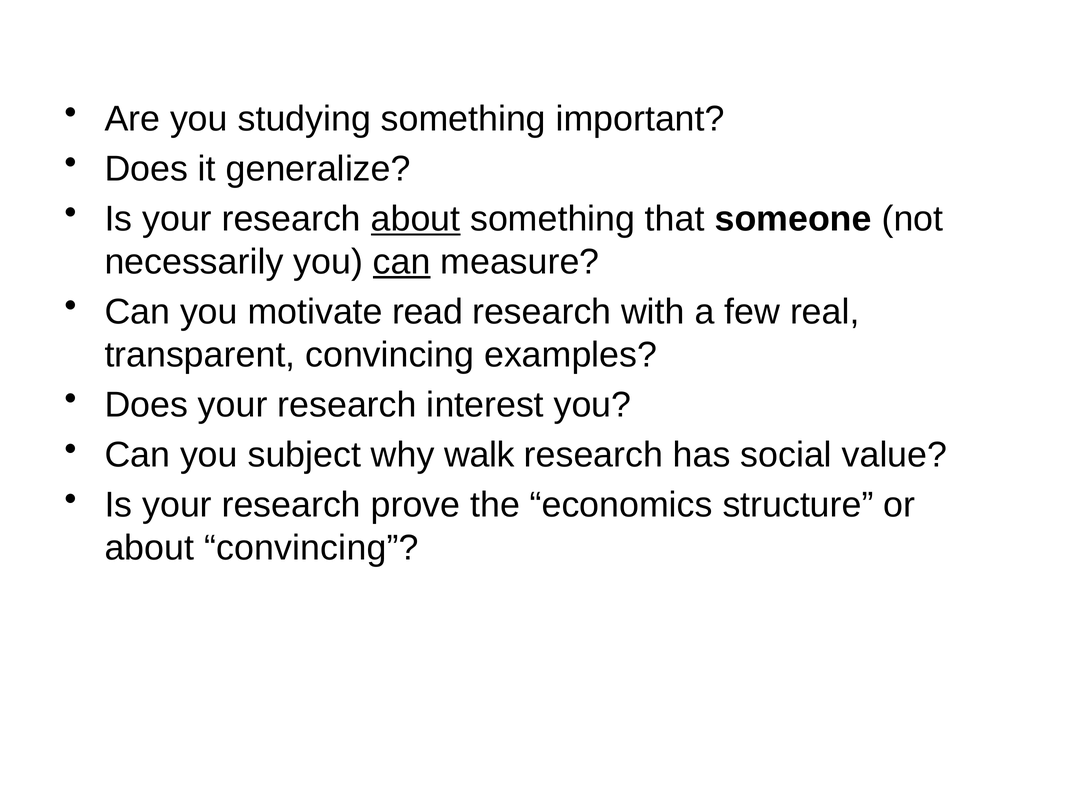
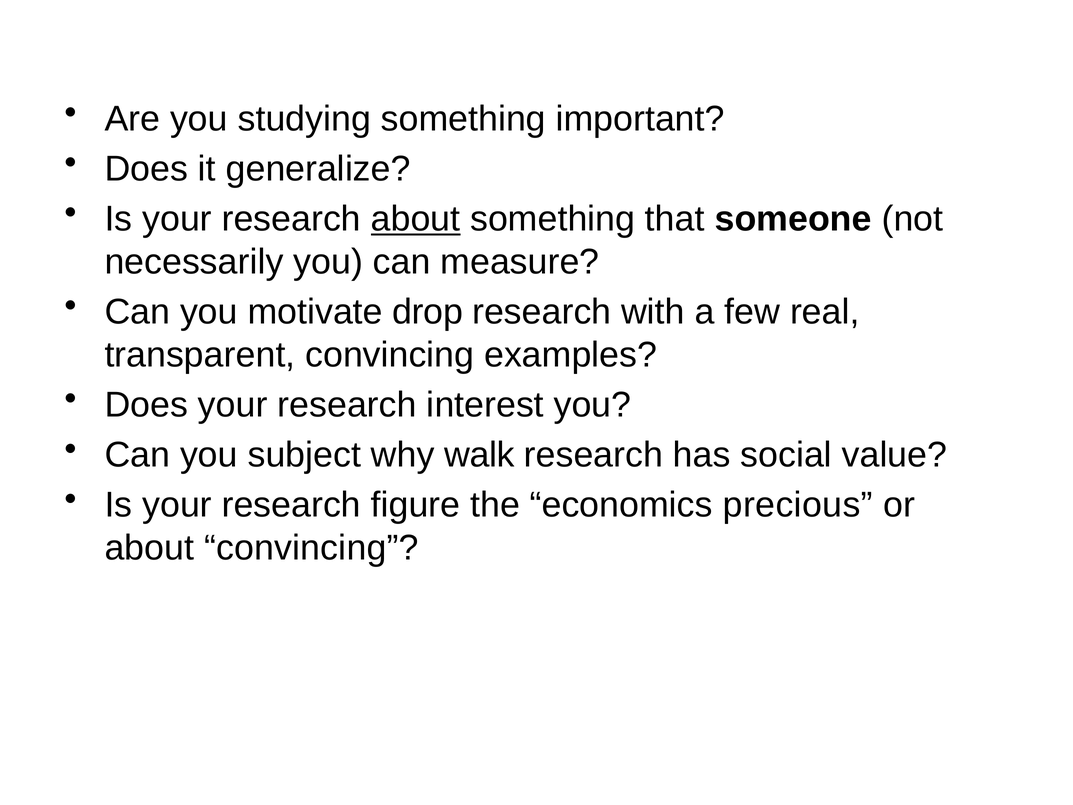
can underline: present -> none (402, 262)
read: read -> drop (428, 312)
prove: prove -> figure (416, 505)
structure: structure -> precious (798, 505)
